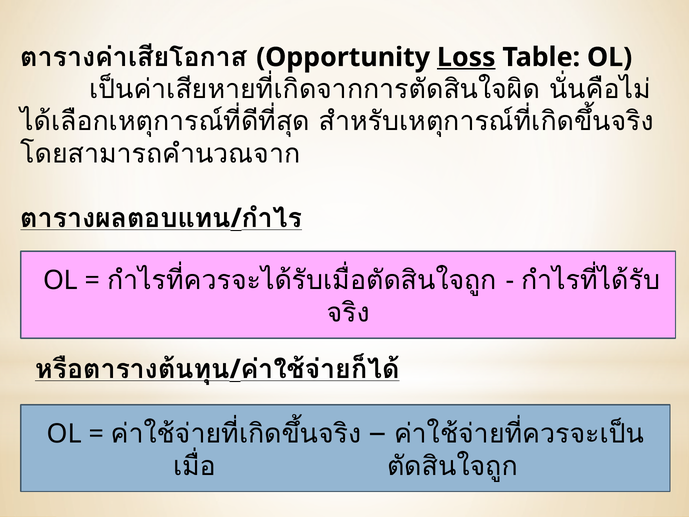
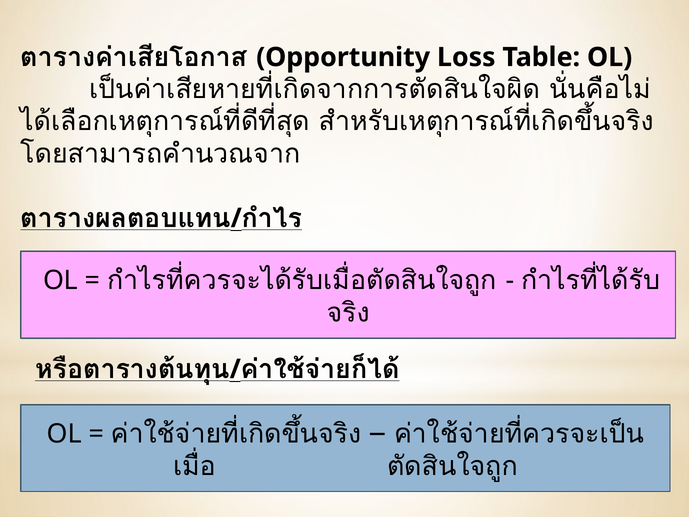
Loss underline: present -> none (466, 57)
